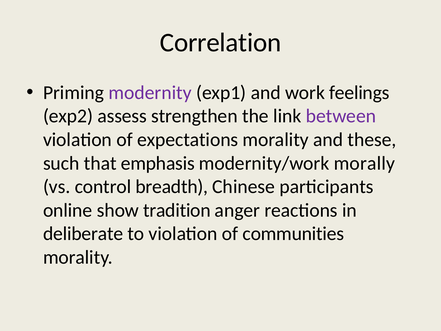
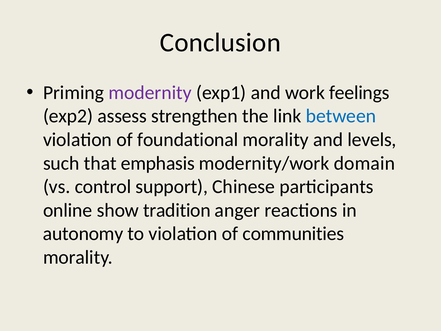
Correlation: Correlation -> Conclusion (220, 43)
between colour: purple -> blue (341, 116)
expectations: expectations -> foundational (188, 140)
these: these -> levels (372, 140)
morally: morally -> domain (364, 163)
breadth: breadth -> support (172, 187)
deliberate: deliberate -> autonomy (83, 234)
